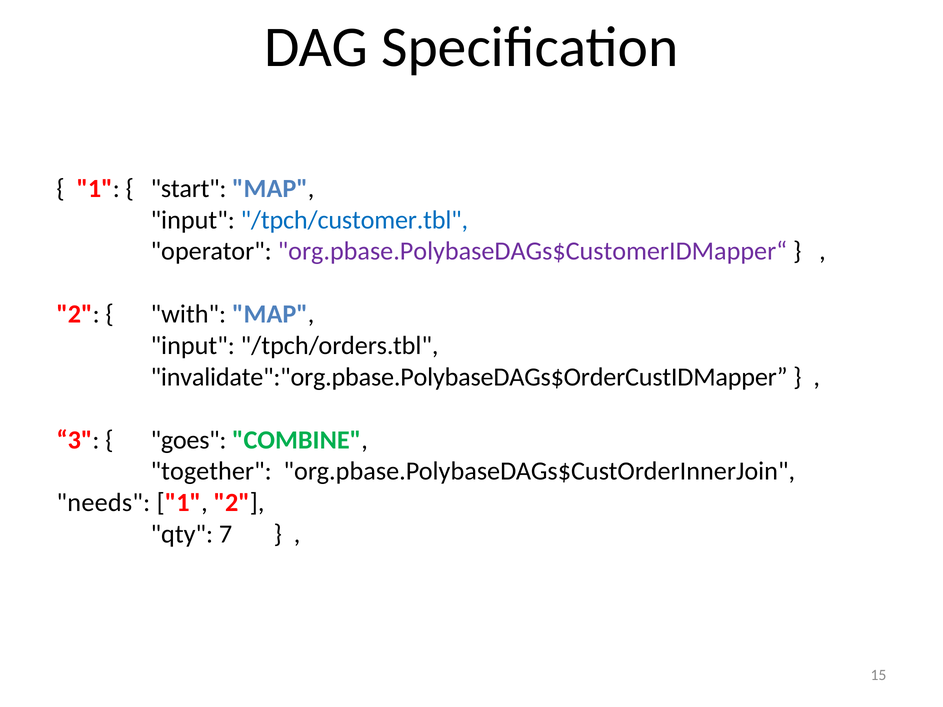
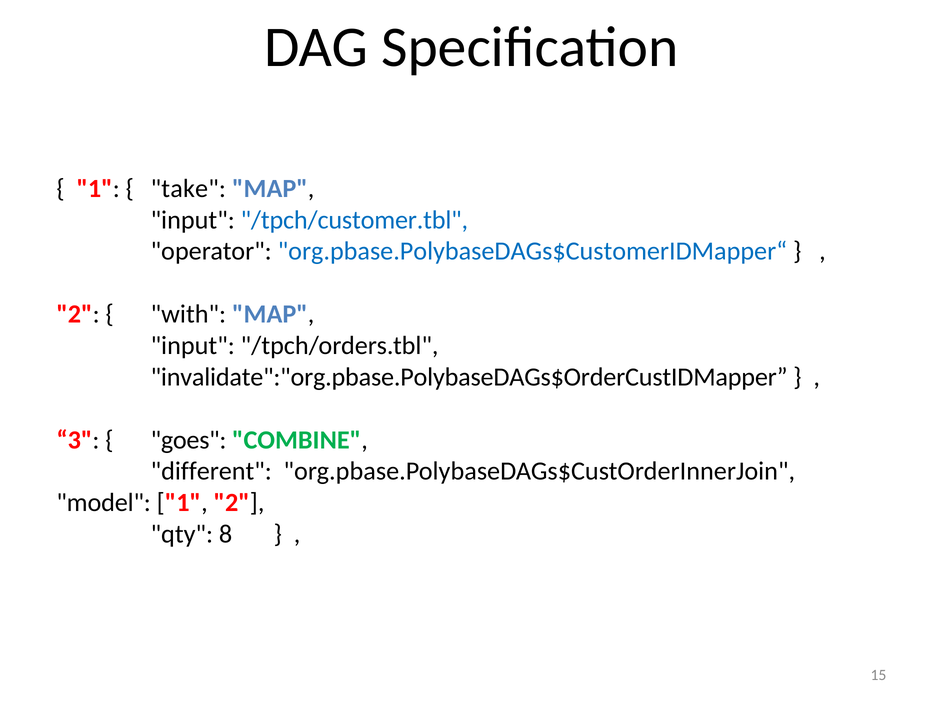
start: start -> take (188, 188)
org.pbase.PolybaseDAGs$CustomerIDMapper“ colour: purple -> blue (532, 251)
together: together -> different (211, 472)
needs: needs -> model (104, 503)
7: 7 -> 8 (226, 534)
